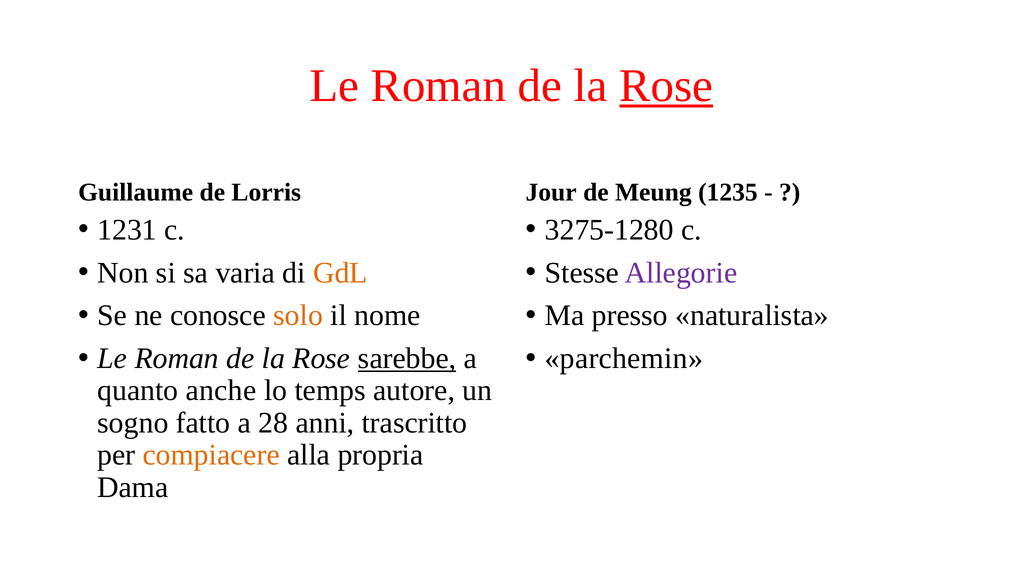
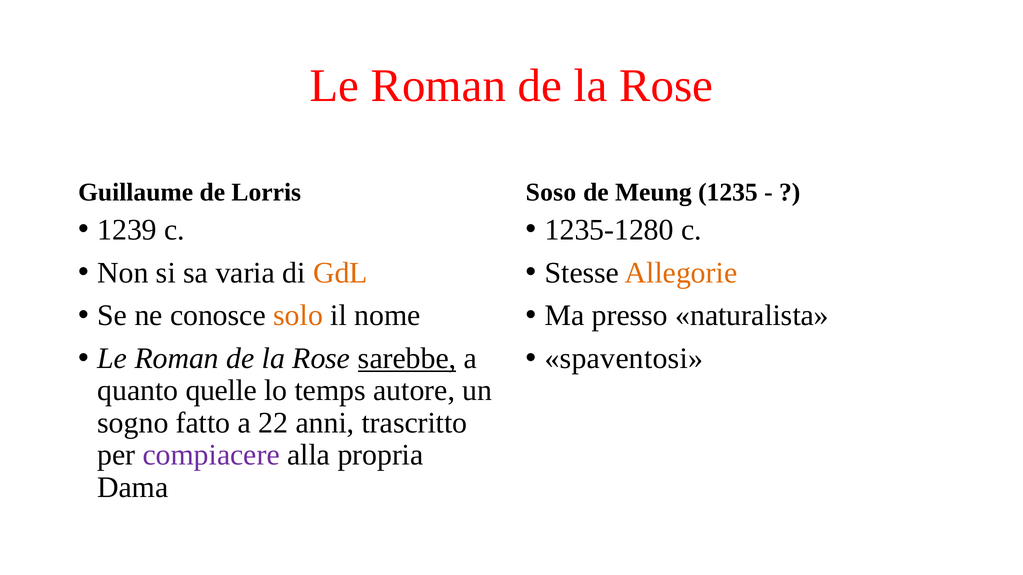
Rose underline: present -> none (666, 86)
Jour: Jour -> Soso (551, 192)
1231: 1231 -> 1239 (127, 230)
3275-1280: 3275-1280 -> 1235-1280 (609, 230)
Allegorie colour: purple -> orange (681, 273)
parchemin: parchemin -> spaventosi (624, 359)
anche: anche -> quelle (221, 391)
28: 28 -> 22 (273, 423)
compiacere colour: orange -> purple (211, 455)
